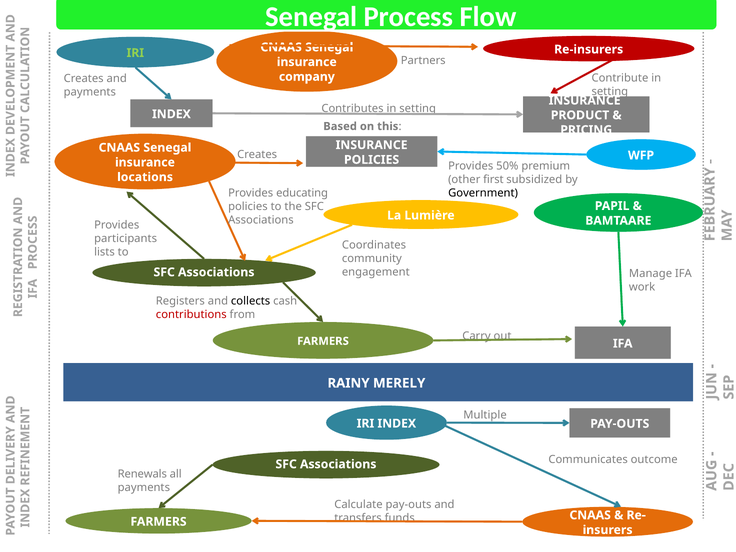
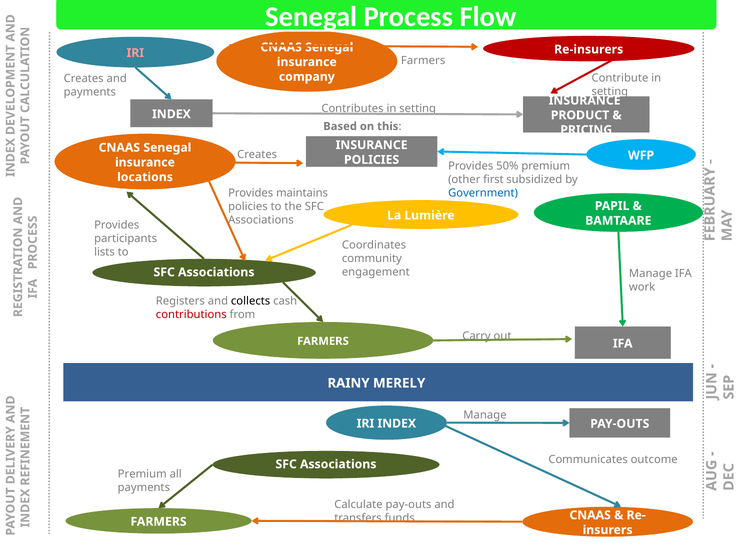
IRI colour: light green -> pink (135, 53)
Partners: Partners -> Farmers (423, 61)
Government colour: black -> blue (483, 193)
educating: educating -> maintains (302, 193)
Multiple: Multiple -> Manage (485, 415)
Renewals: Renewals -> Premium (142, 474)
